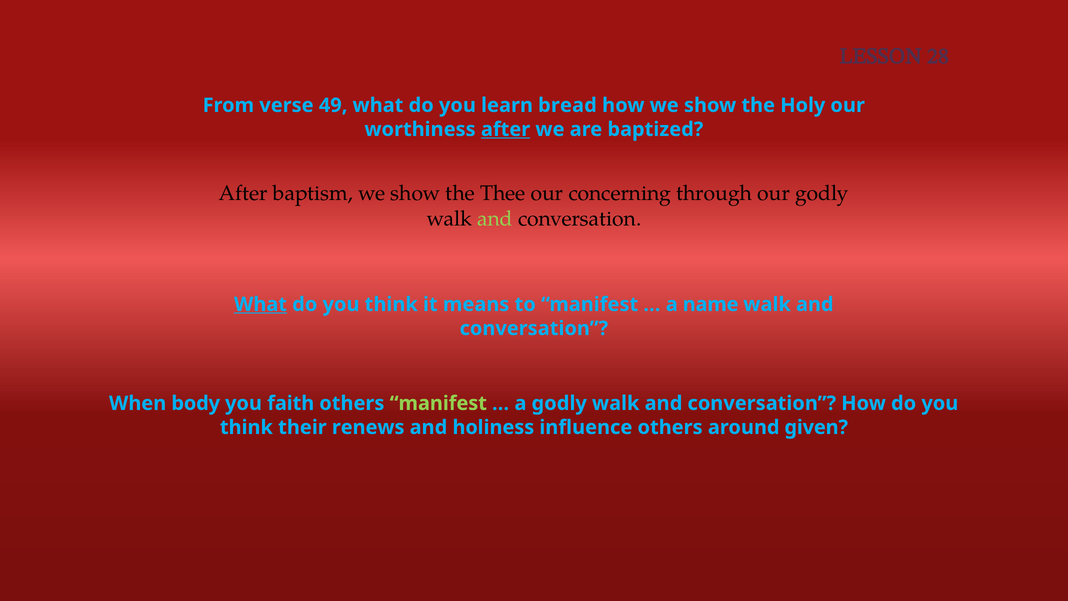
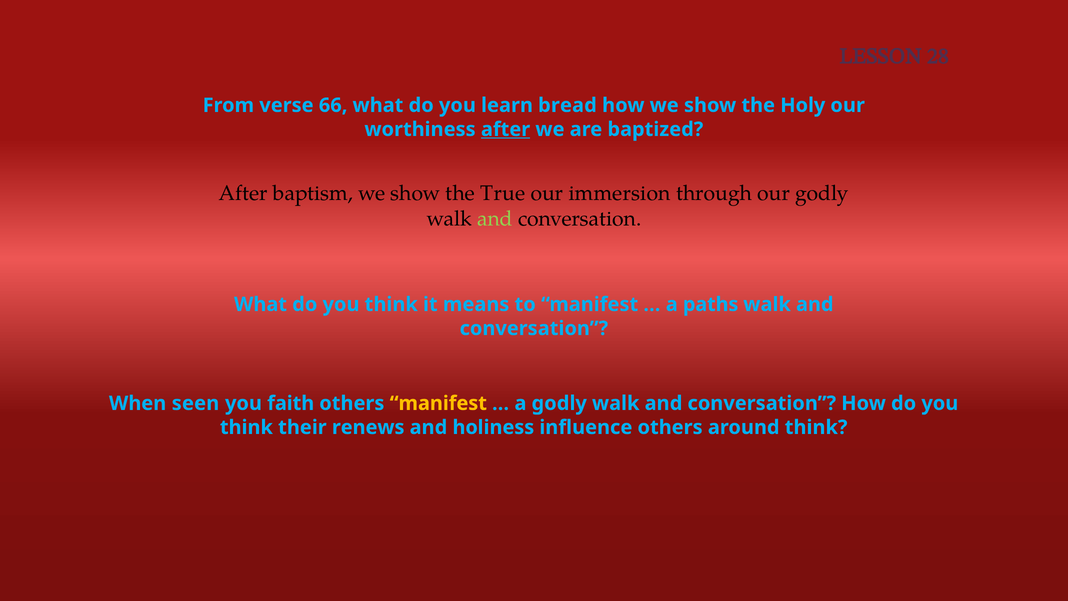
49: 49 -> 66 (333, 105)
Thee: Thee -> True (503, 193)
concerning: concerning -> immersion (620, 193)
What underline: present -> none (260, 304)
name: name -> paths (711, 304)
body: body -> seen (196, 403)
manifest colour: light green -> yellow (438, 403)
around given: given -> think (816, 427)
